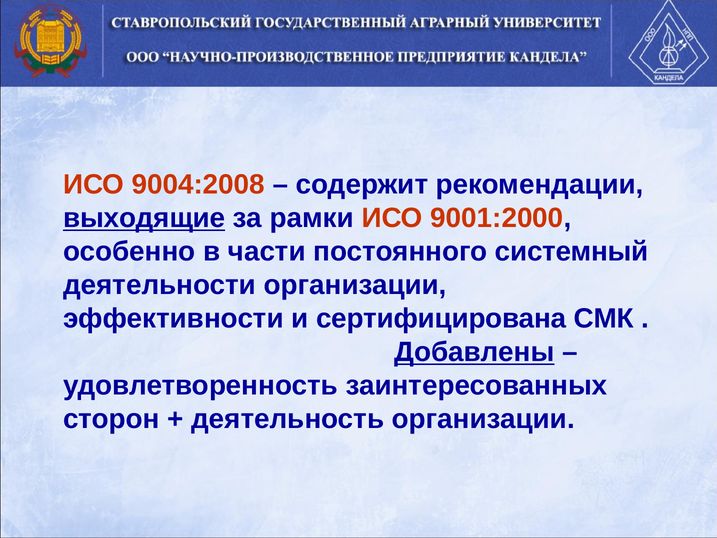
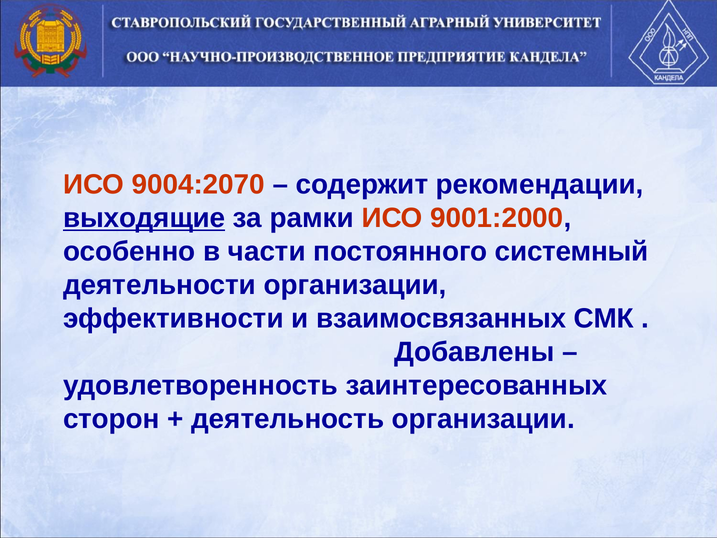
9004:2008: 9004:2008 -> 9004:2070 (198, 185)
сертифицирована: сертифицирована -> взаимосвязанных (441, 319)
Добавлены underline: present -> none (474, 352)
